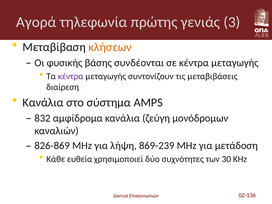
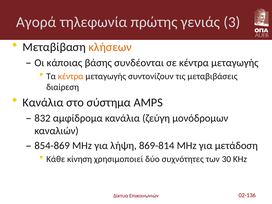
φυσικής: φυσικής -> κάποιας (64, 63)
κέντρα colour: purple -> orange (71, 76)
826-869: 826-869 -> 854-869 (52, 146)
869-239: 869-239 -> 869-814 (157, 146)
ευθεία: ευθεία -> κίνηση (80, 159)
